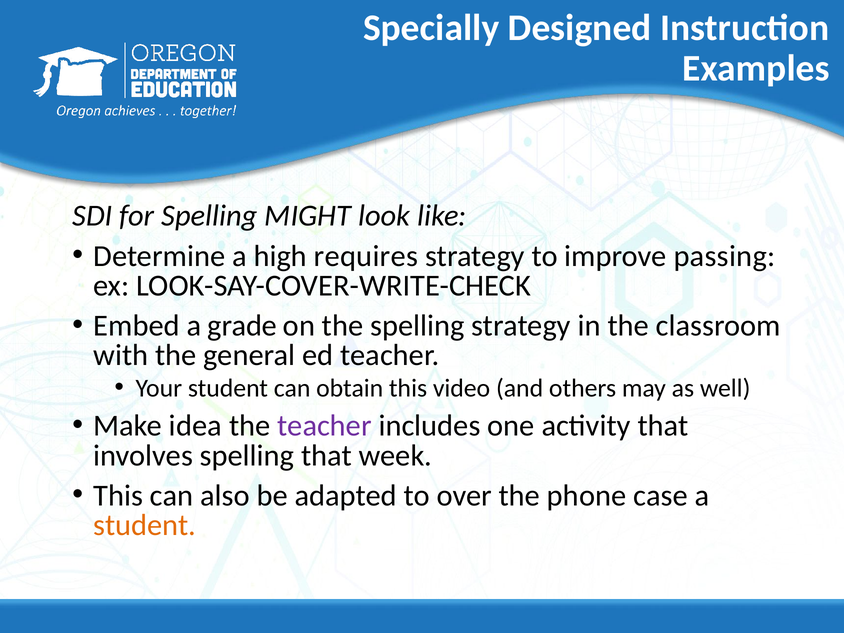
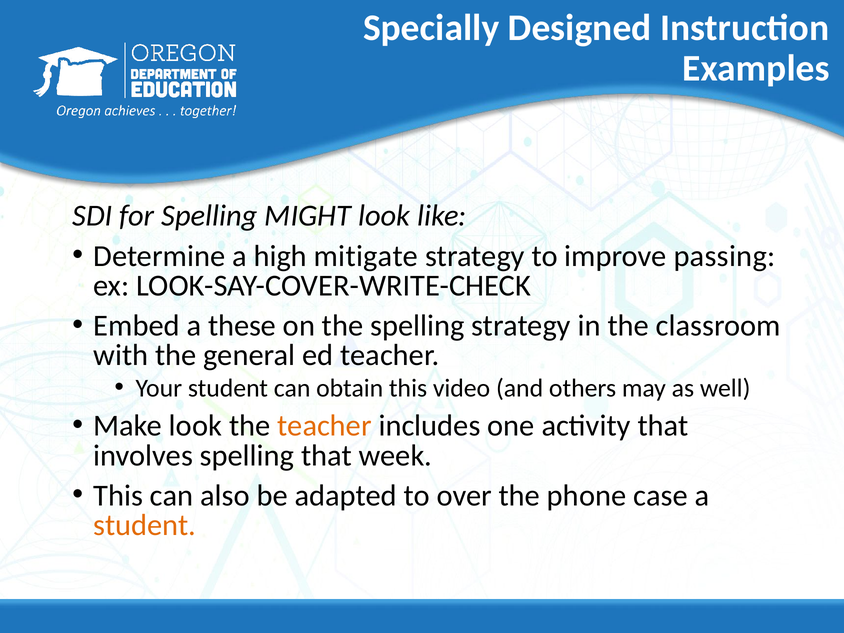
requires: requires -> mitigate (366, 256)
grade: grade -> these (242, 326)
Make idea: idea -> look (196, 426)
teacher colour: purple -> orange (325, 426)
